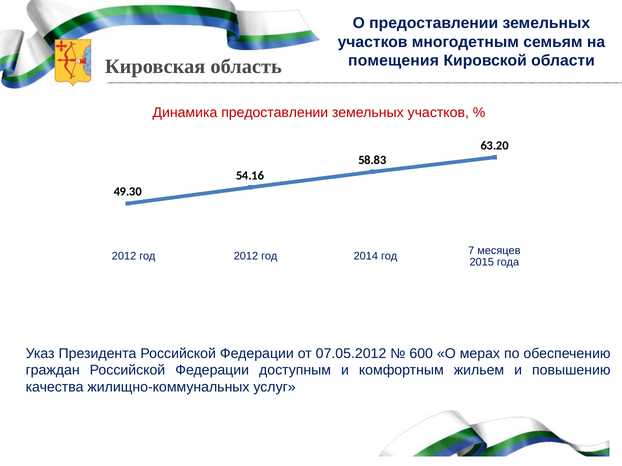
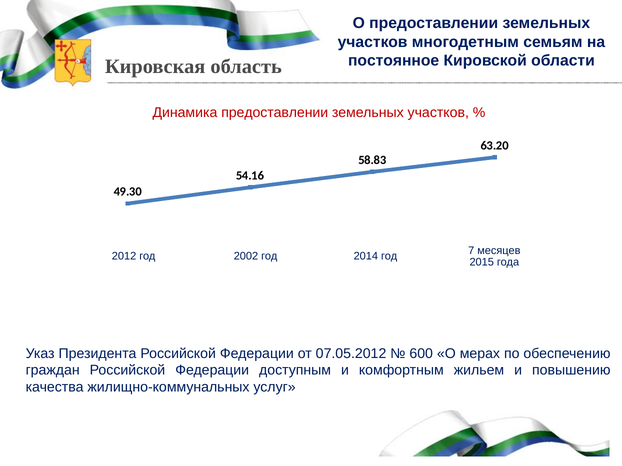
помещения: помещения -> постоянное (394, 61)
год 2012: 2012 -> 2002 (246, 257)
